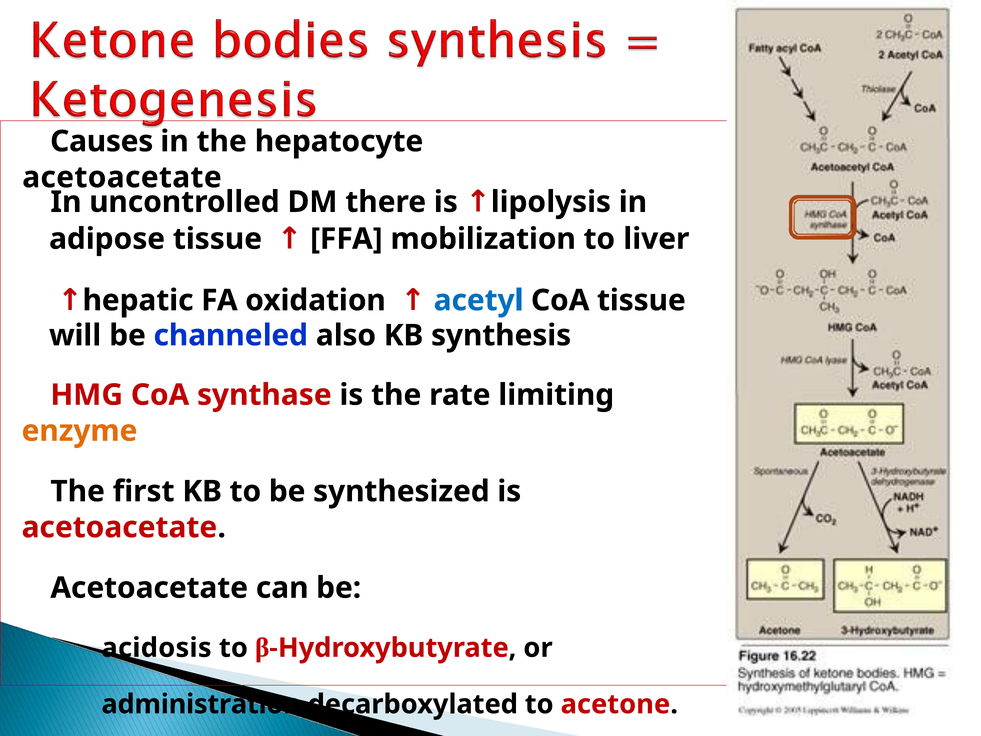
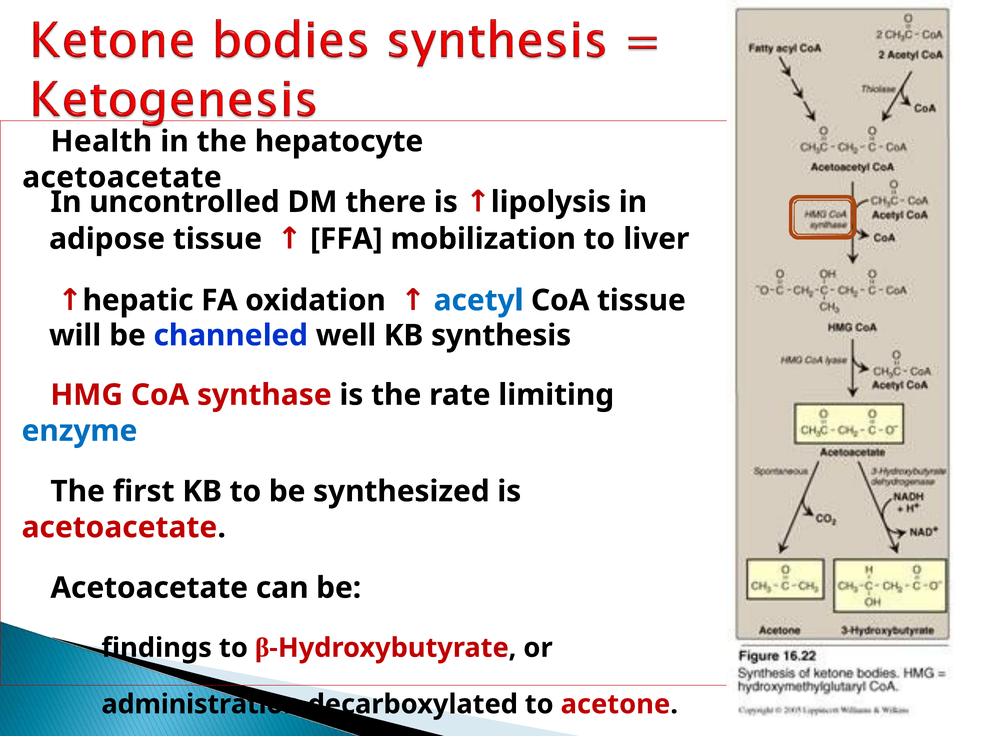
Causes: Causes -> Health (101, 141)
also: also -> well (346, 335)
enzyme colour: orange -> blue (80, 431)
acidosis: acidosis -> findings (157, 648)
